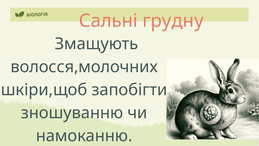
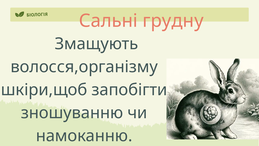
волосся,молочних: волосся,молочних -> волосся,організму (84, 67)
